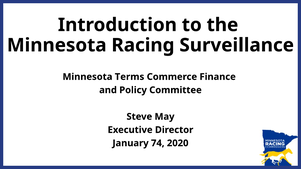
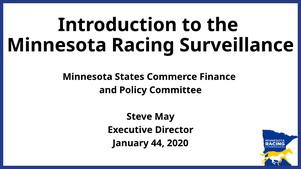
Terms: Terms -> States (130, 77)
74: 74 -> 44 (158, 143)
